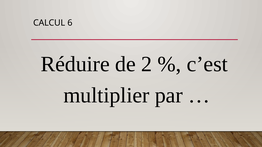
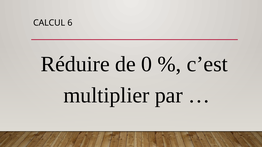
2: 2 -> 0 (147, 64)
